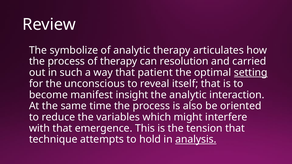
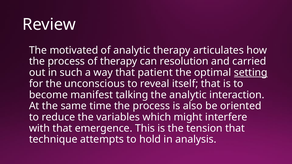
symbolize: symbolize -> motivated (74, 50)
insight: insight -> talking (132, 95)
analysis underline: present -> none (196, 140)
